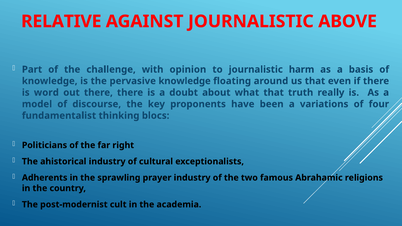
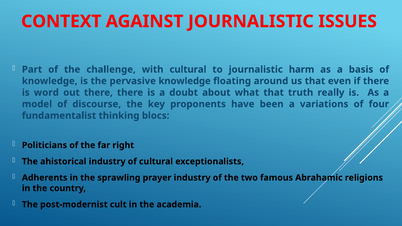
RELATIVE: RELATIVE -> CONTEXT (61, 21)
ABOVE: ABOVE -> ISSUES (348, 21)
with opinion: opinion -> cultural (188, 69)
